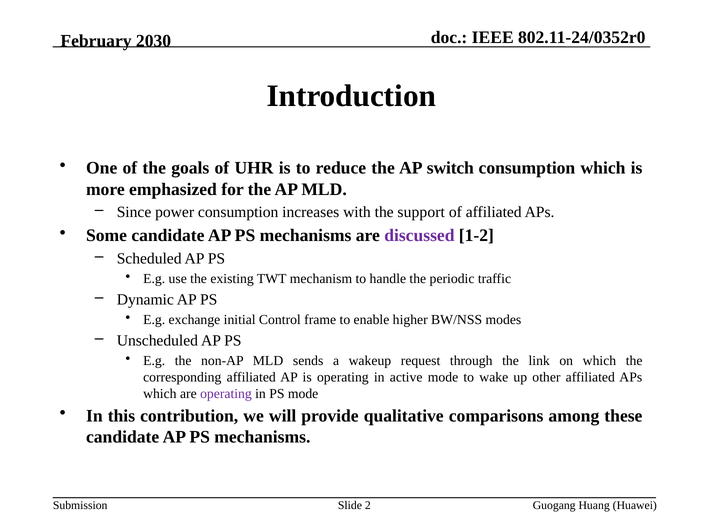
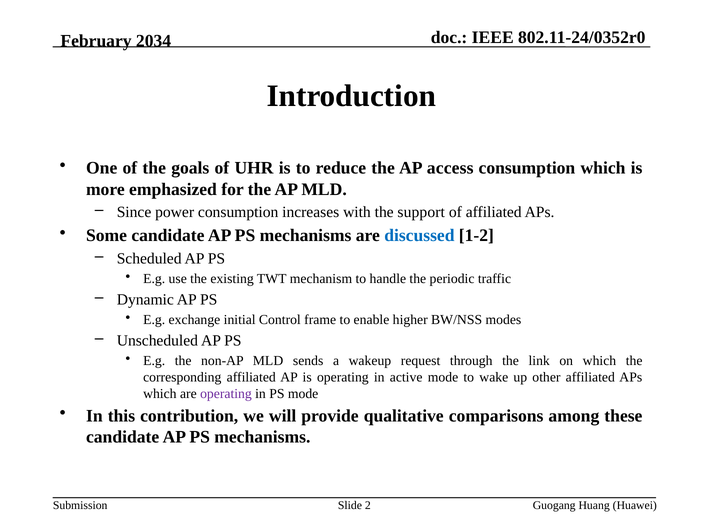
2030: 2030 -> 2034 (154, 41)
switch: switch -> access (450, 168)
discussed colour: purple -> blue (419, 236)
